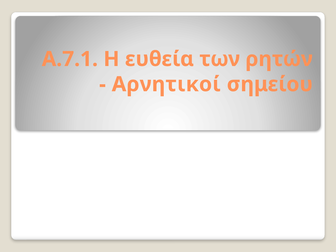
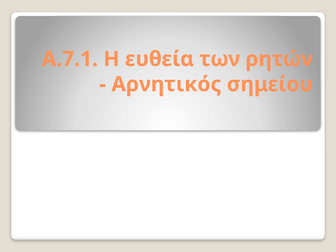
Αρνητικοί: Αρνητικοί -> Αρνητικός (166, 84)
